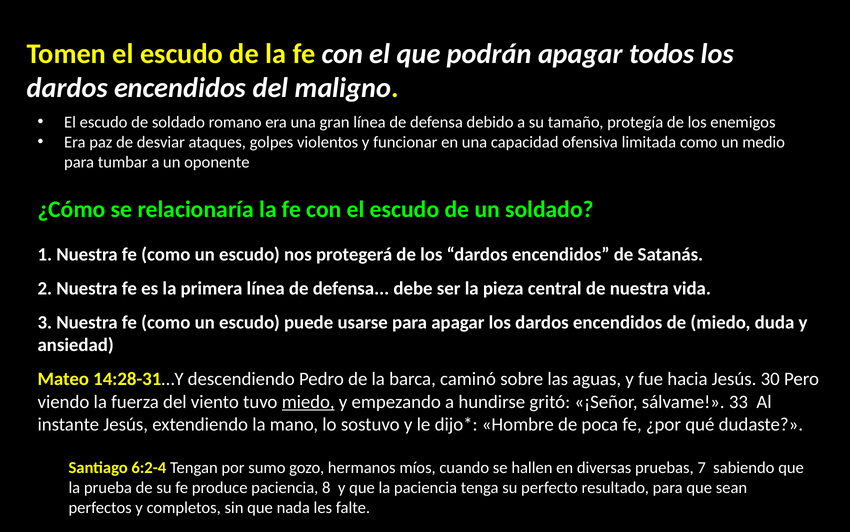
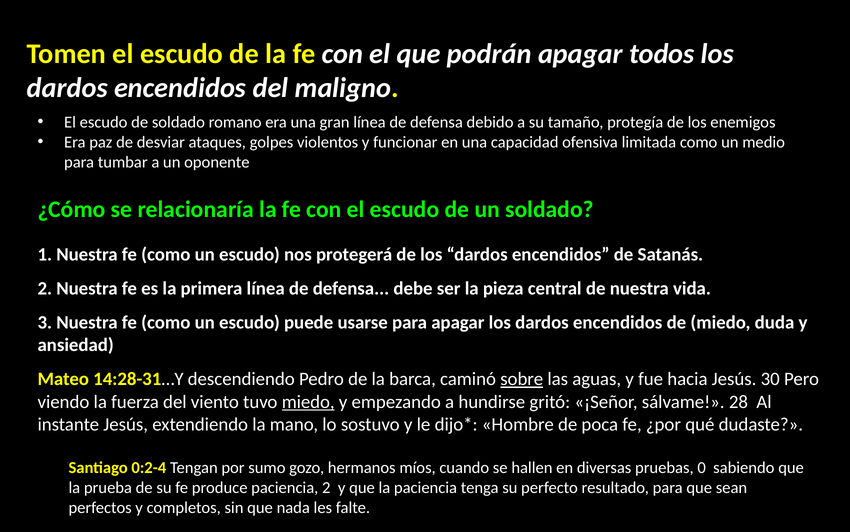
sobre underline: none -> present (522, 379)
33: 33 -> 28 (738, 401)
6:2-4: 6:2-4 -> 0:2-4 (149, 467)
7: 7 -> 0 (702, 467)
paciencia 8: 8 -> 2 (326, 487)
